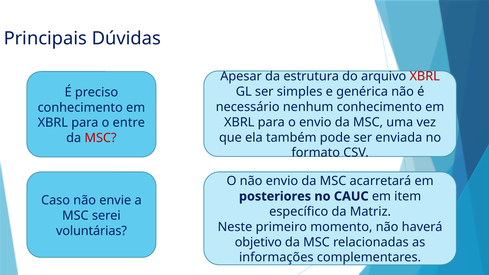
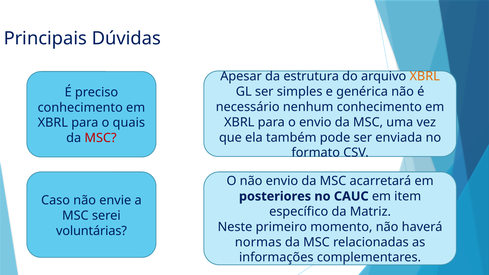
XBRL colour: red -> orange (425, 76)
entre: entre -> quais (129, 123)
objetivo: objetivo -> normas (258, 242)
